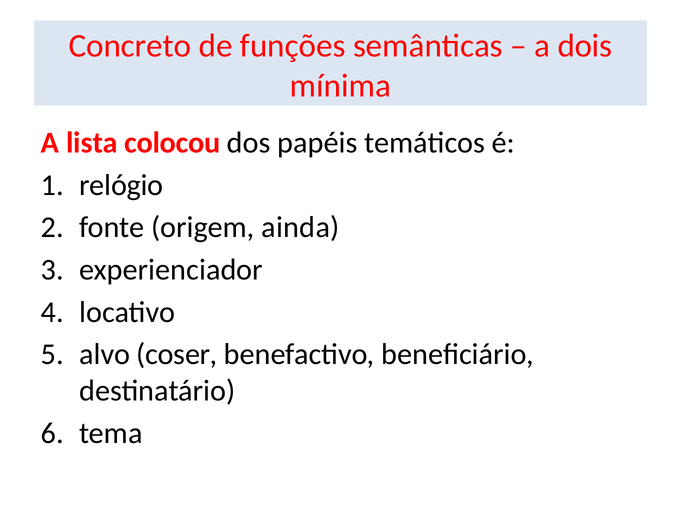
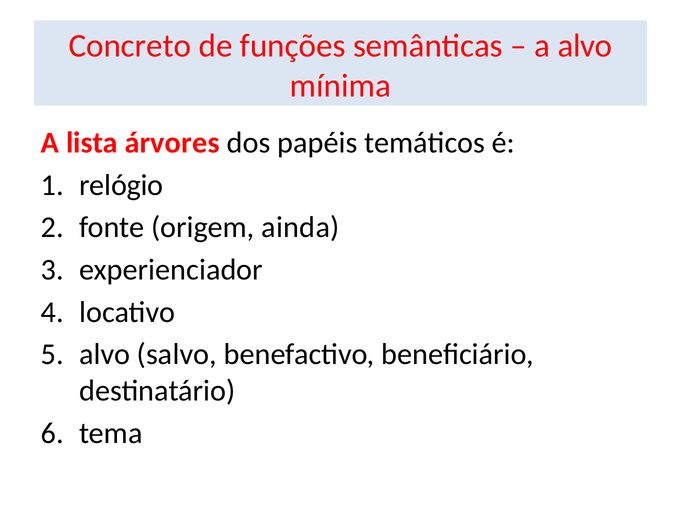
a dois: dois -> alvo (585, 46)
colocou: colocou -> árvores (172, 143)
coser: coser -> salvo (177, 355)
